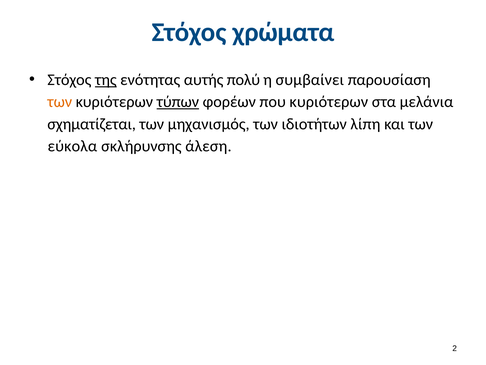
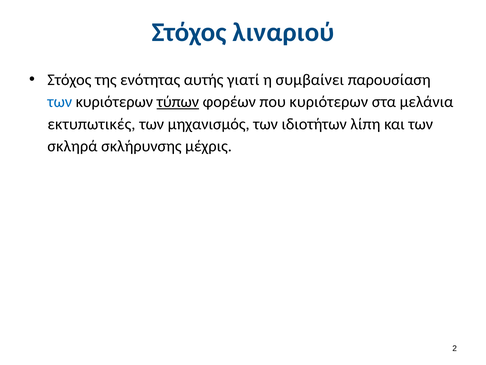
χρώματα: χρώματα -> λιναριού (283, 32)
της underline: present -> none (106, 80)
πολύ: πολύ -> γιατί (243, 80)
των colour: orange -> blue (60, 102)
σχηματίζεται: σχηματίζεται -> εκτυπωτικές (91, 124)
εύκολα: εύκολα -> σκληρά (72, 146)
άλεση: άλεση -> μέχρις (209, 146)
